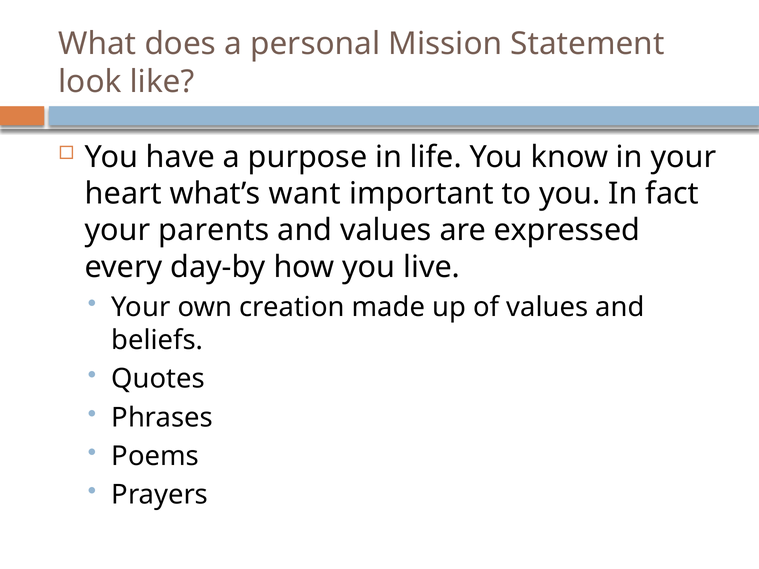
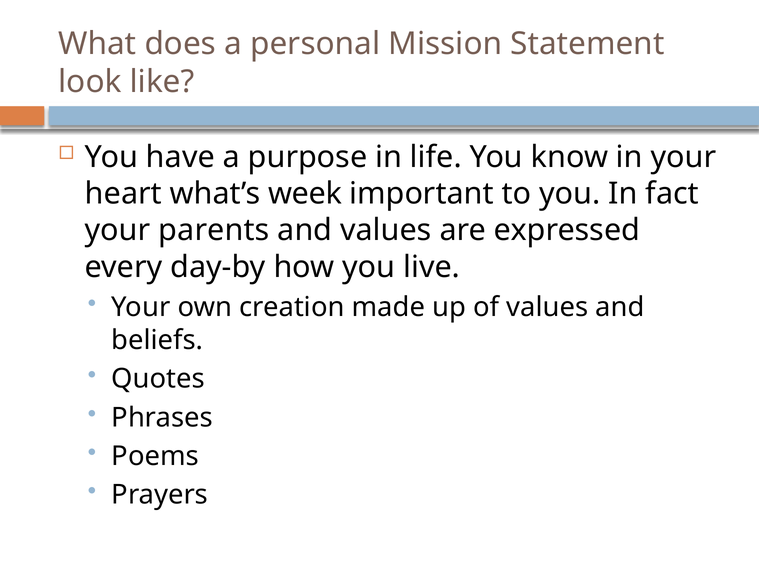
want: want -> week (305, 194)
